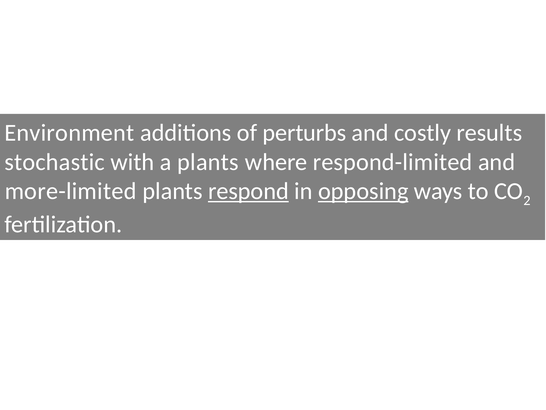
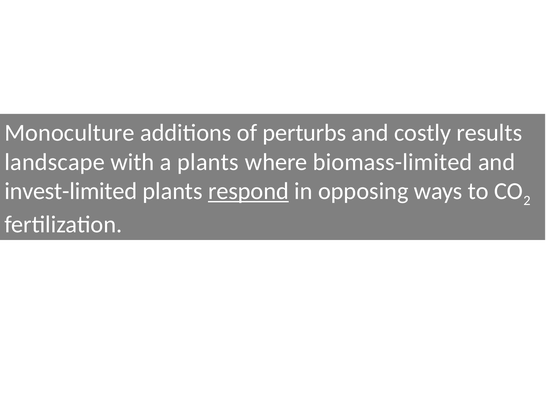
Environment: Environment -> Monoculture (70, 133)
stochastic: stochastic -> landscape (55, 162)
respond-limited: respond-limited -> biomass-limited (393, 162)
more-limited: more-limited -> invest-limited (71, 191)
opposing underline: present -> none (363, 191)
